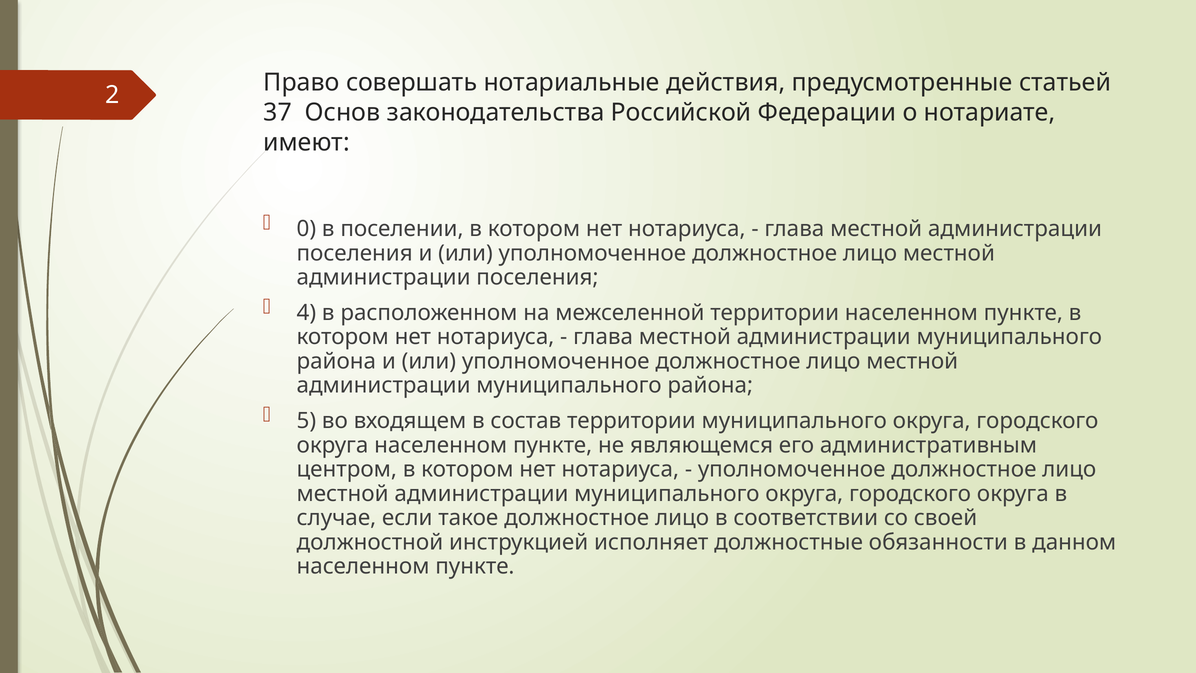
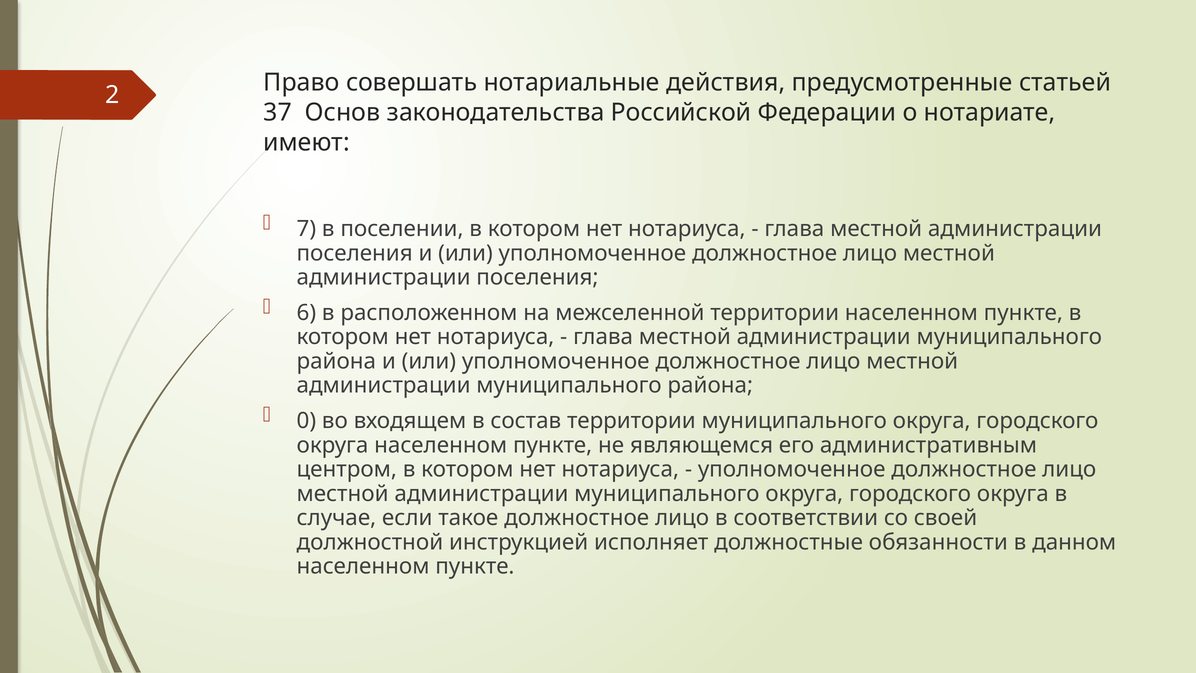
0: 0 -> 7 (306, 229)
4: 4 -> 6 (306, 313)
5: 5 -> 0 (306, 421)
